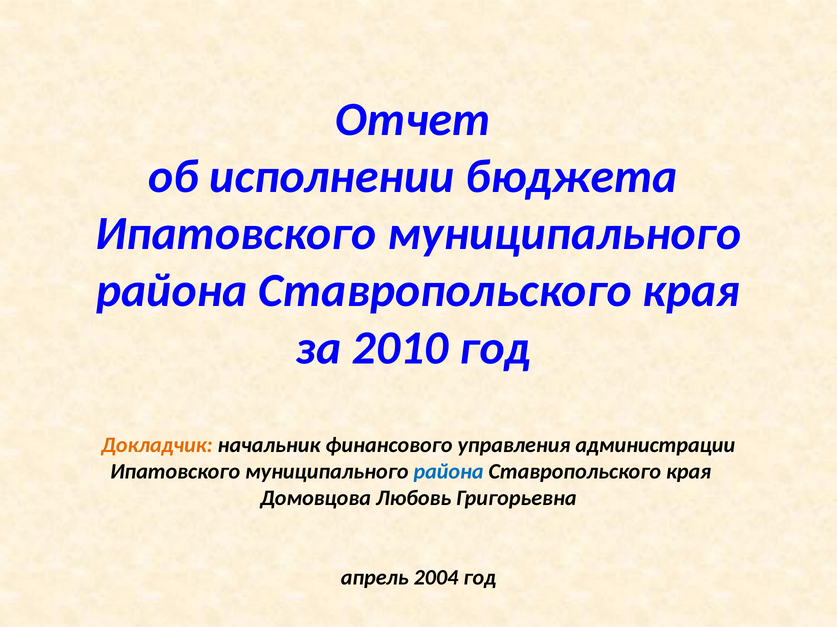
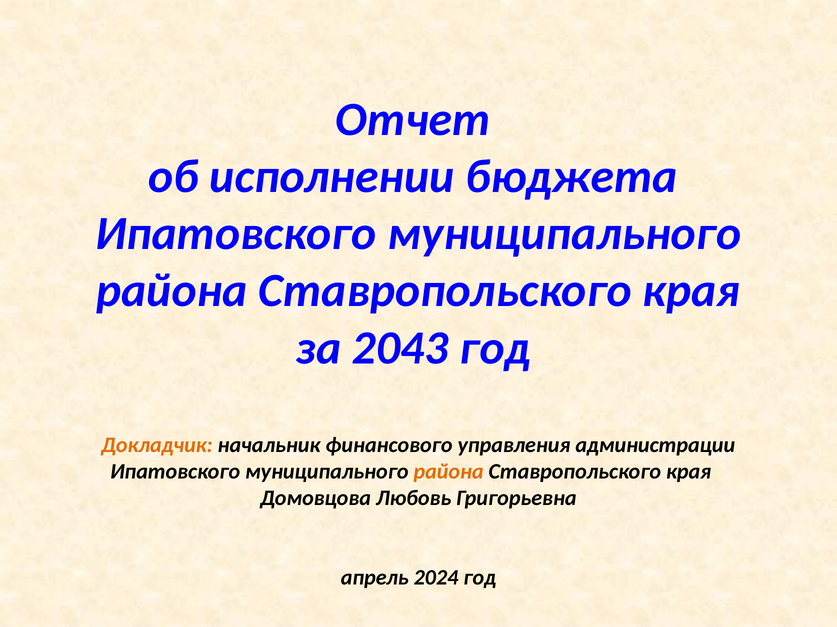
2010: 2010 -> 2043 (400, 348)
района colour: blue -> orange (449, 472)
2004: 2004 -> 2024 (436, 578)
